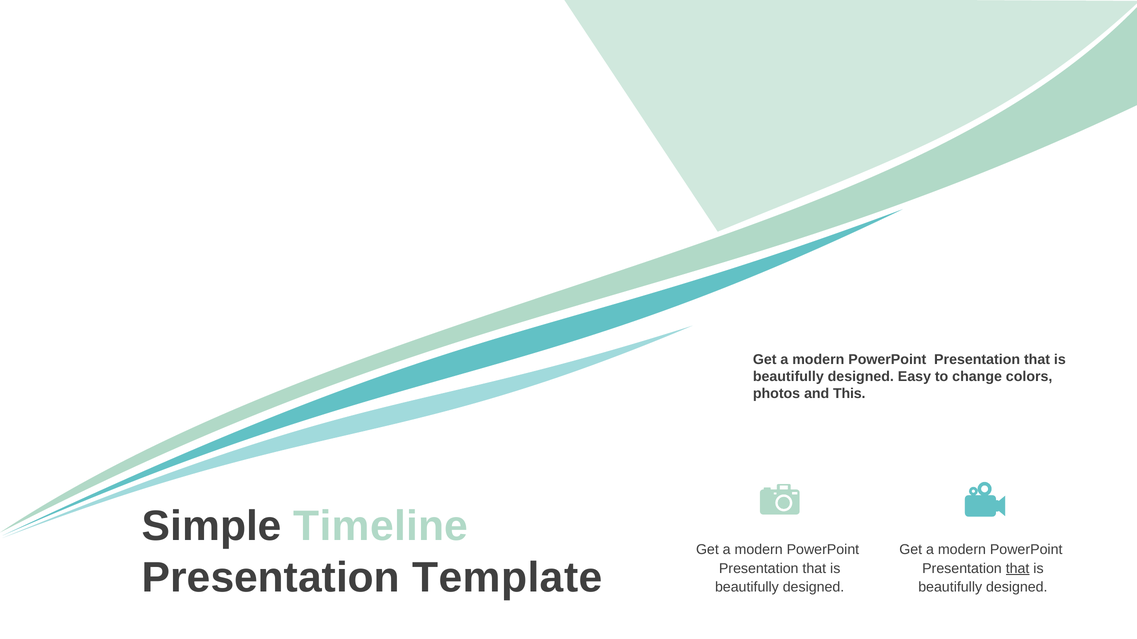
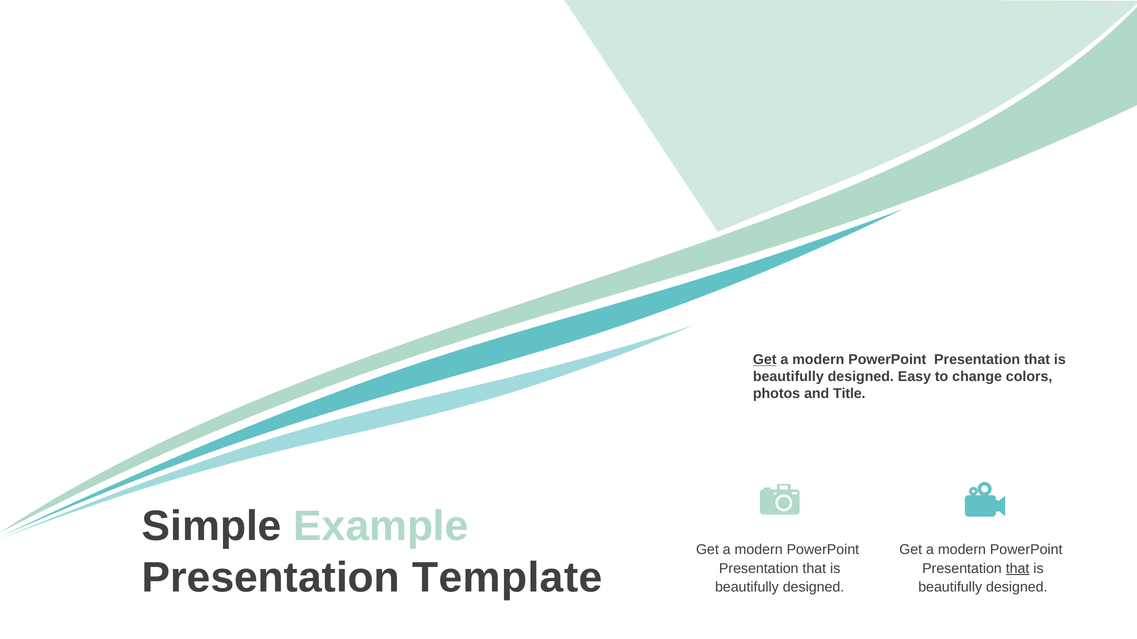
Get underline: none -> present (765, 360)
This: This -> Title (849, 394)
Timeline: Timeline -> Example (381, 527)
